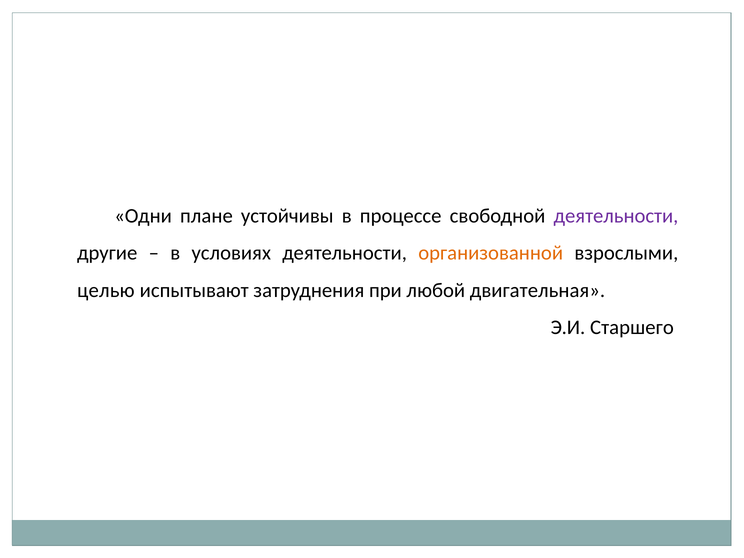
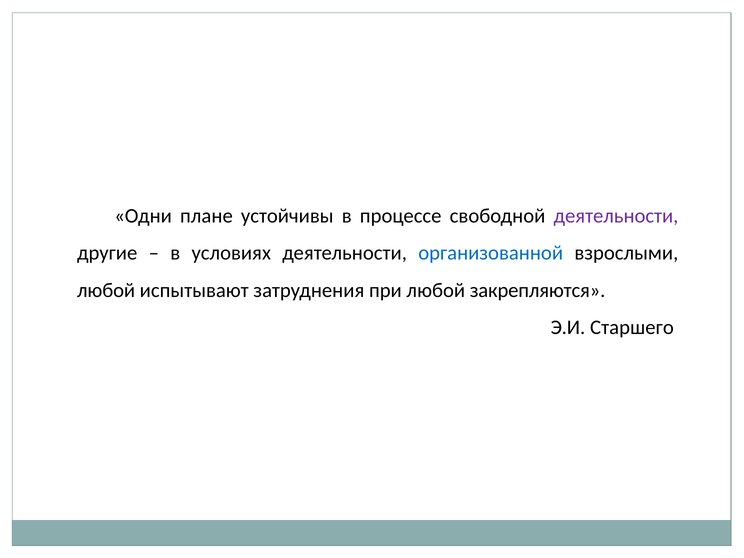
организованной colour: orange -> blue (491, 253)
целью: целью -> любой (106, 290)
двигательная: двигательная -> закрепляются (538, 290)
